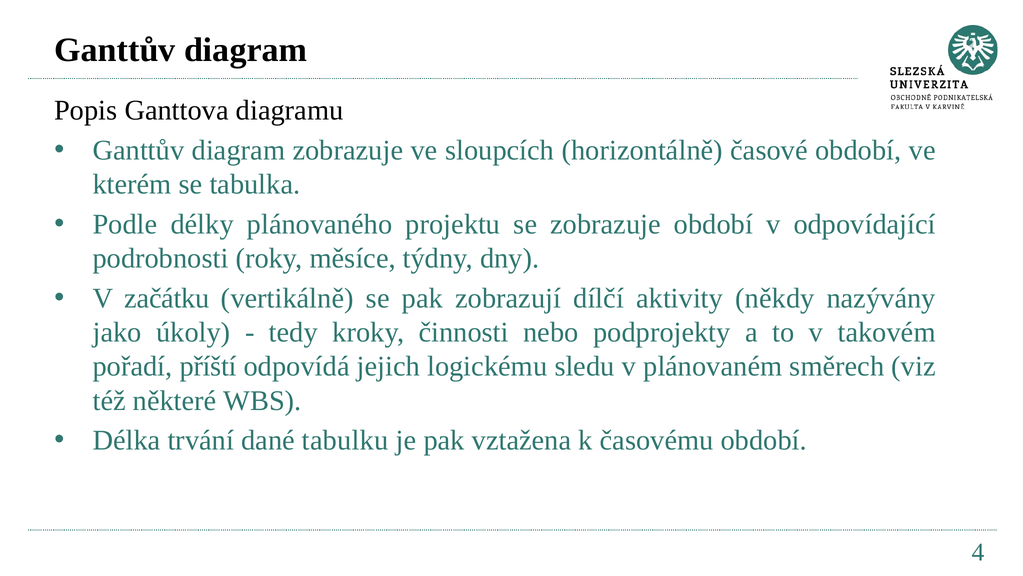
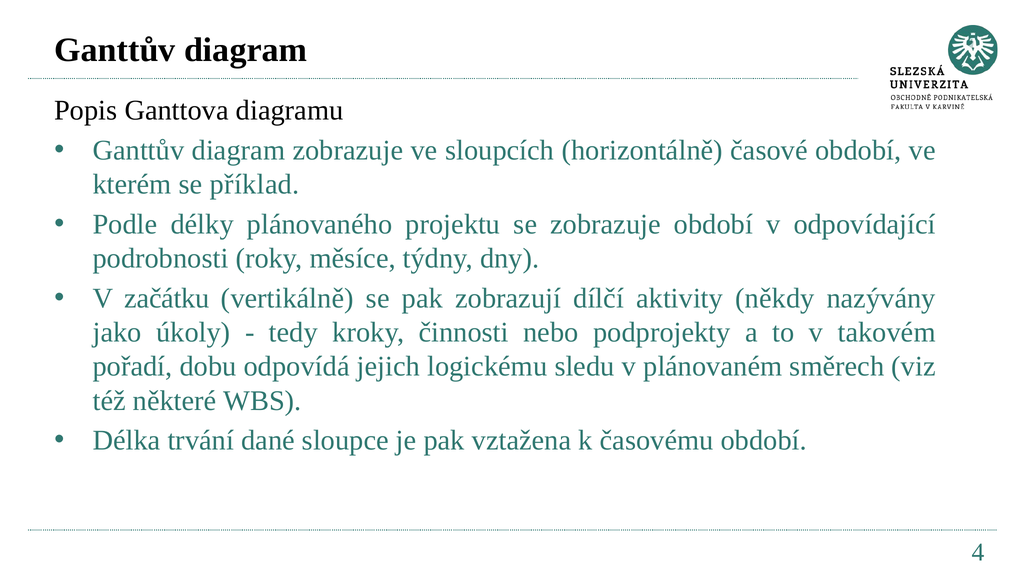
tabulka: tabulka -> příklad (255, 184)
příští: příští -> dobu (208, 366)
tabulku: tabulku -> sloupce (345, 440)
